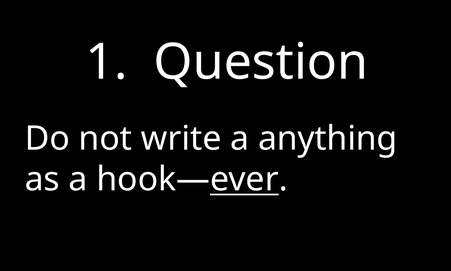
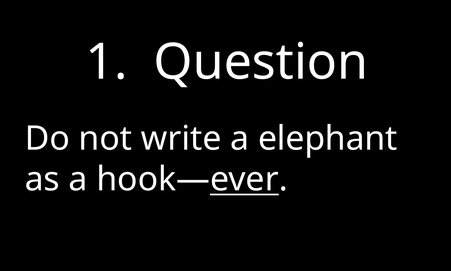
anything: anything -> elephant (328, 138)
